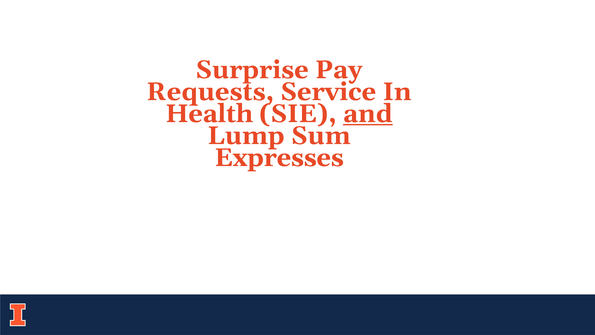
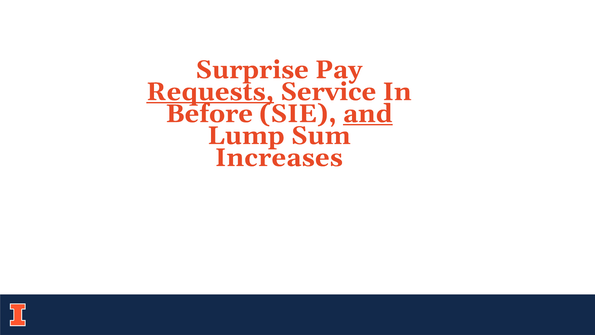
Requests underline: none -> present (210, 92)
Health: Health -> Before (209, 114)
Expresses: Expresses -> Increases (279, 158)
